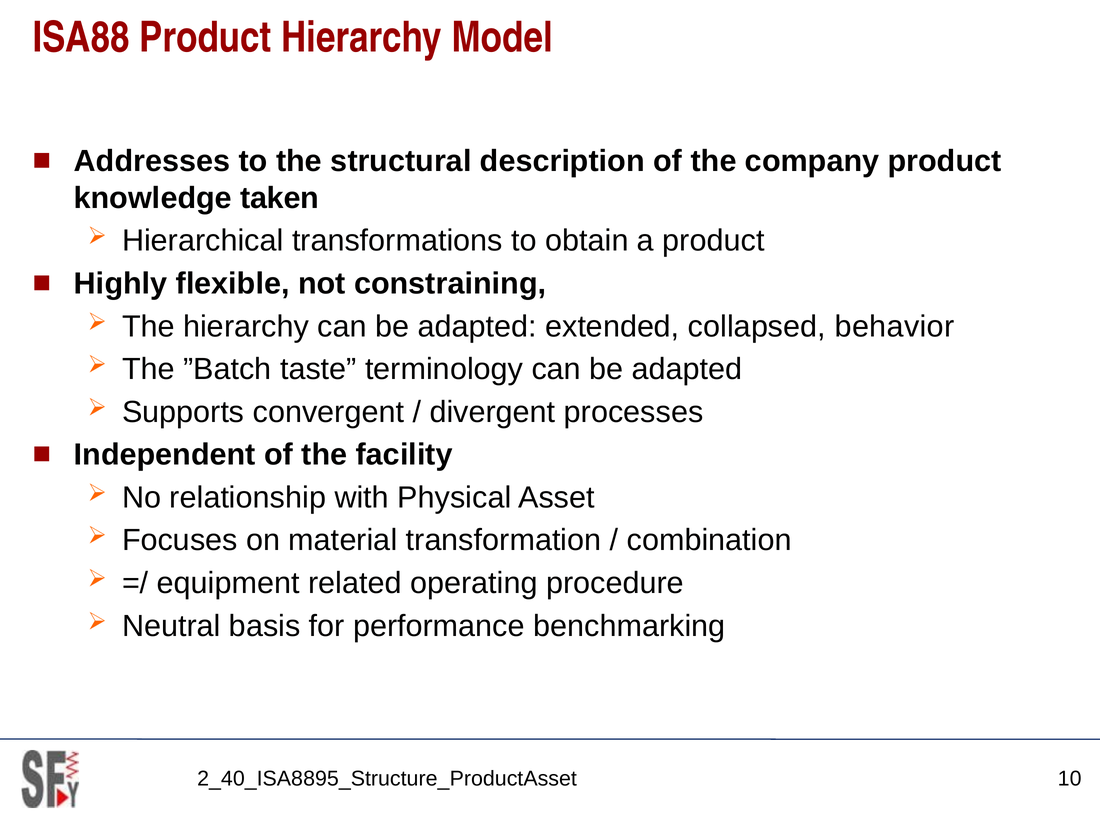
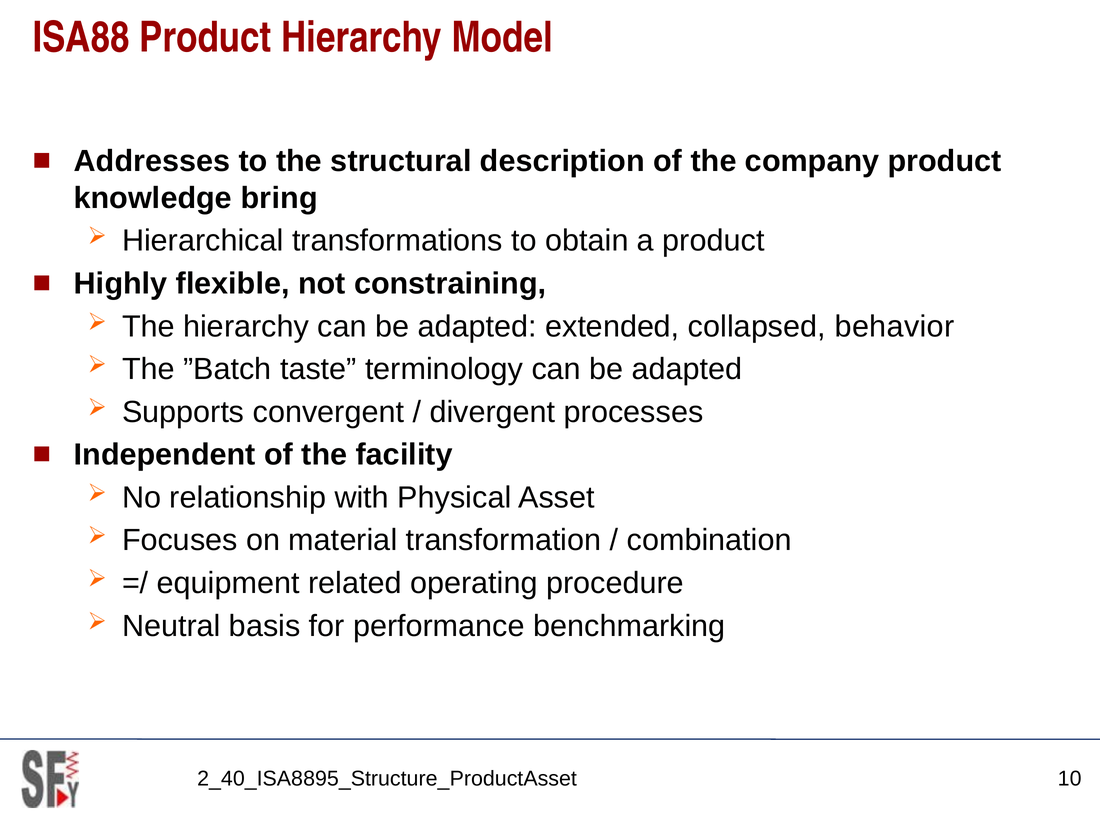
taken: taken -> bring (279, 198)
